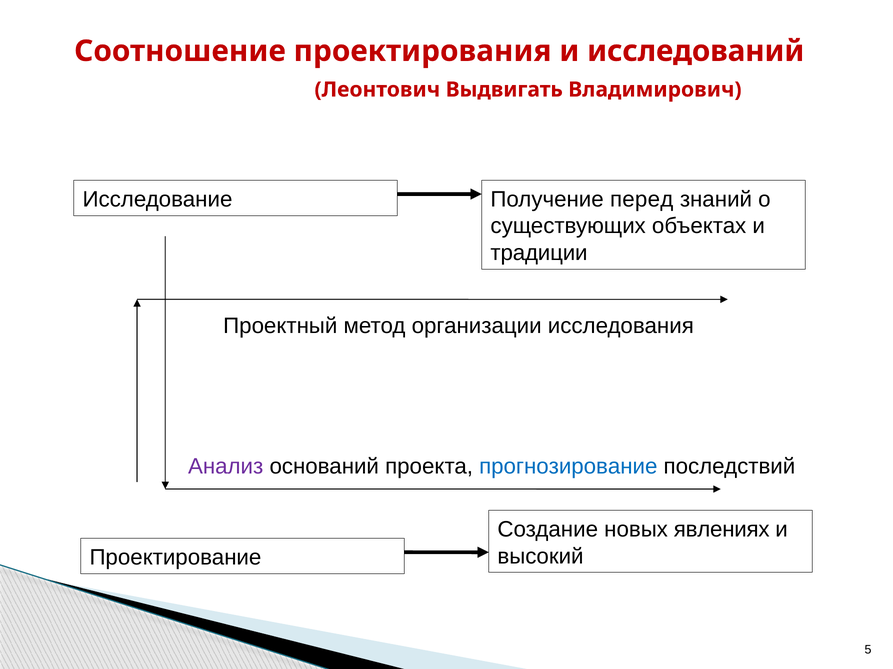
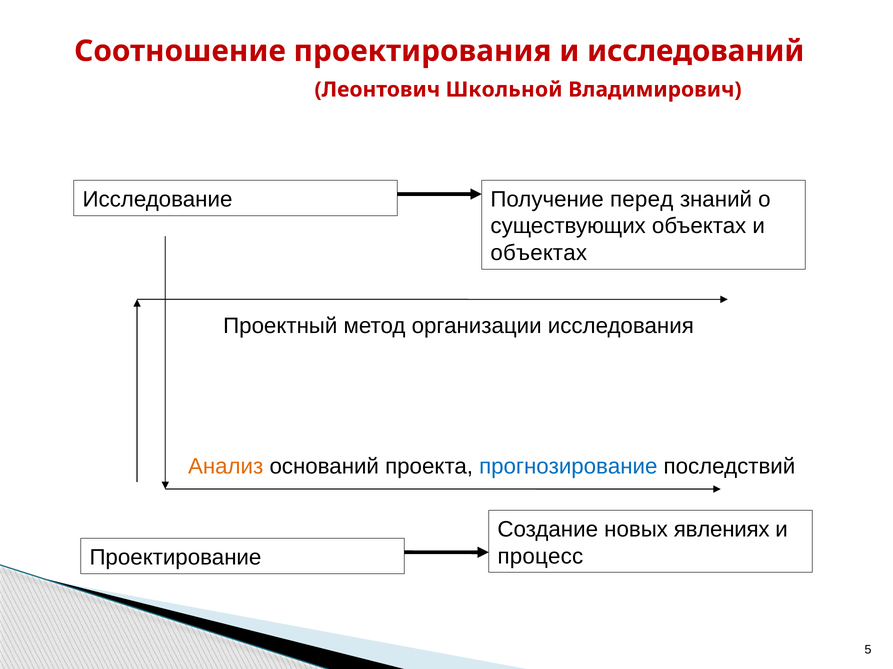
Выдвигать: Выдвигать -> Школьной (504, 90)
традиции: традиции -> объектах (539, 253)
Анализ colour: purple -> orange (226, 467)
высокий: высокий -> процесс (540, 557)
